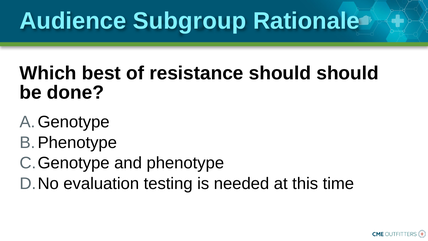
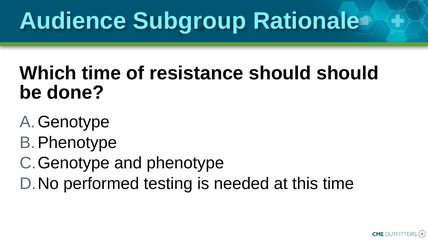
Which best: best -> time (101, 73)
evaluation: evaluation -> performed (101, 184)
